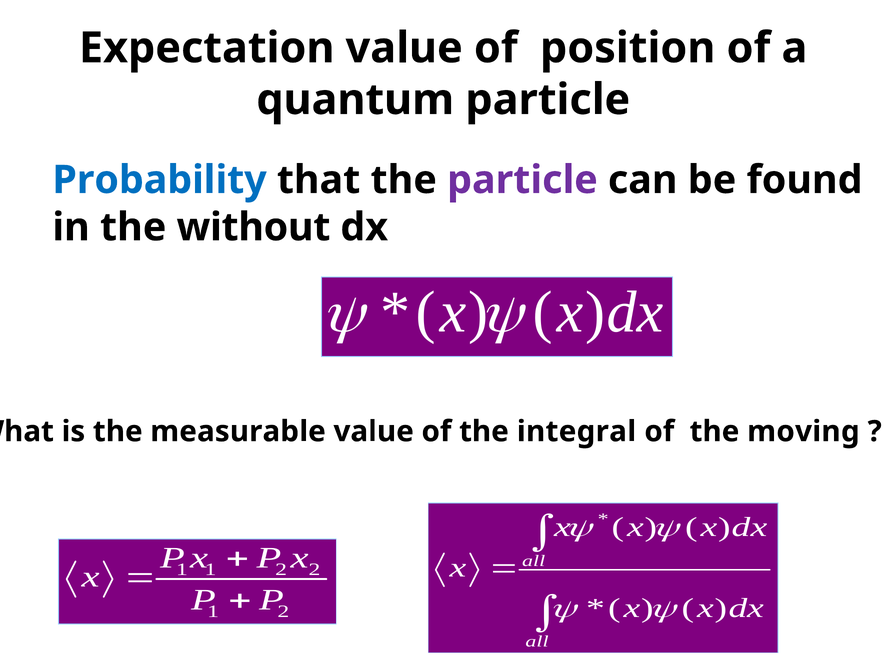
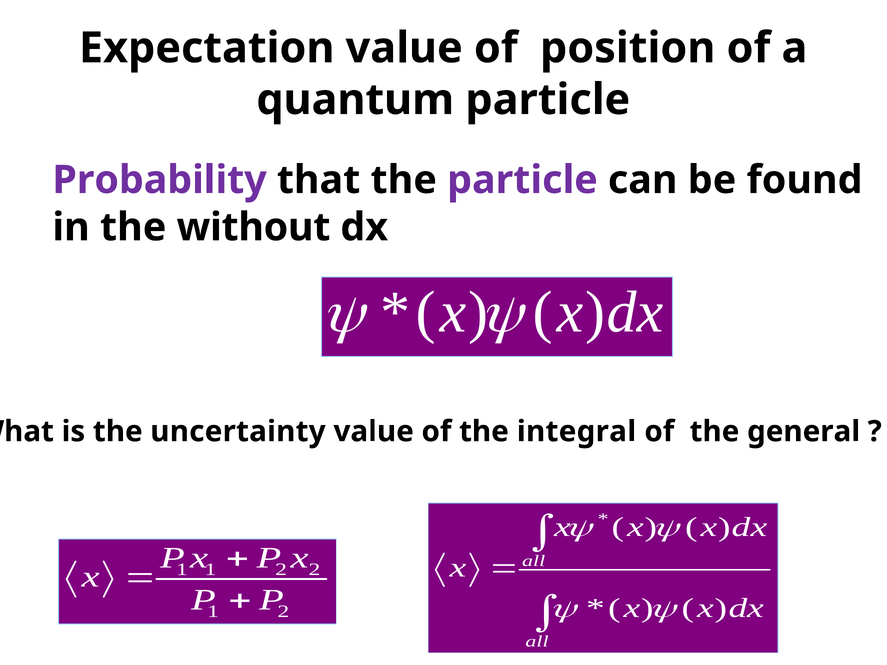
Probability colour: blue -> purple (160, 180)
measurable: measurable -> uncertainty (238, 432)
moving: moving -> general (804, 432)
